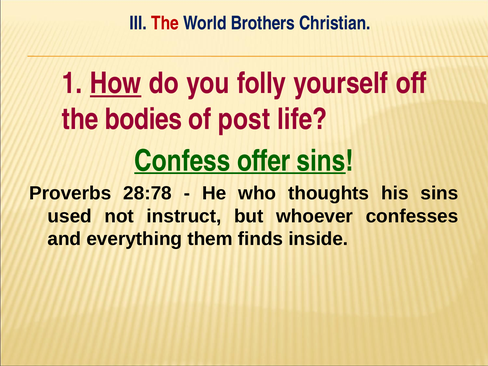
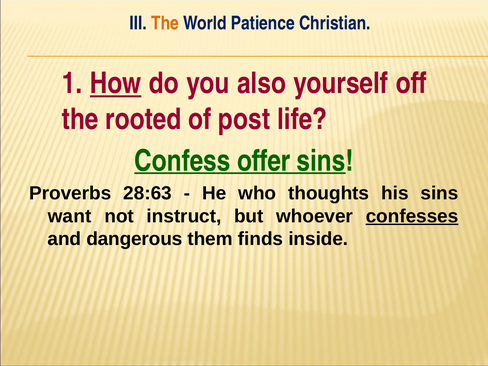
The colour: red -> orange (165, 23)
Brothers: Brothers -> Patience (263, 23)
folly: folly -> also (262, 83)
bodies: bodies -> rooted (143, 119)
28:78: 28:78 -> 28:63 (148, 193)
used: used -> want (70, 216)
confesses underline: none -> present (412, 216)
everything: everything -> dangerous (134, 239)
